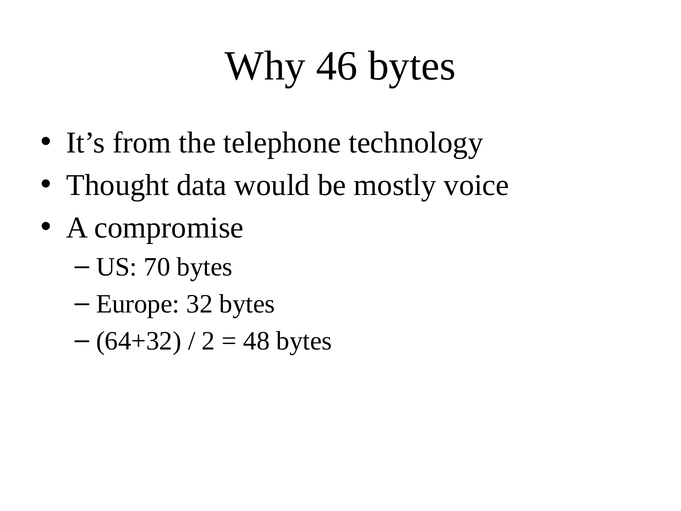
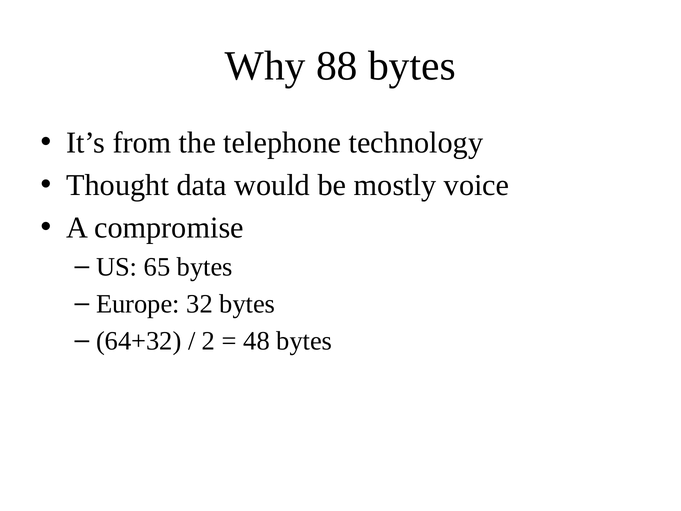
46: 46 -> 88 (337, 66)
70: 70 -> 65 (157, 267)
